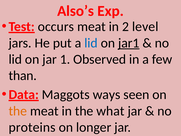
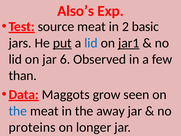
occurs: occurs -> source (56, 27)
level: level -> basic (145, 27)
put underline: none -> present (62, 43)
1: 1 -> 6 (65, 59)
ways: ways -> grow (107, 94)
the colour: orange -> blue (18, 111)
what: what -> away (111, 111)
